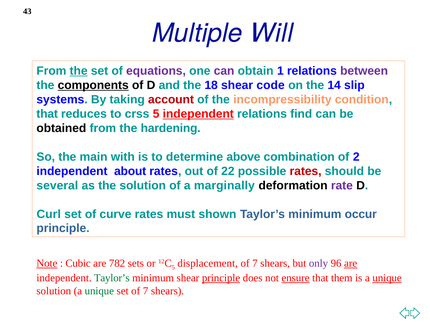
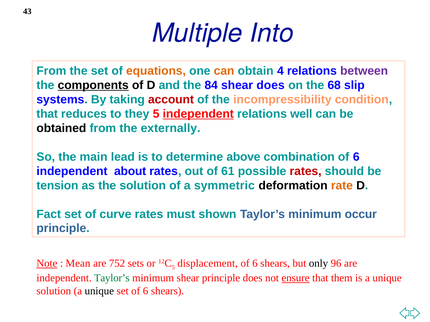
Will: Will -> Into (272, 33)
the underline: present -> none (79, 71)
equations colour: purple -> orange (156, 71)
can colour: purple -> orange (224, 71)
1: 1 -> 4 (280, 71)
18: 18 -> 84 (211, 85)
shear code: code -> does (271, 85)
14: 14 -> 68 (334, 85)
crss: crss -> they (137, 114)
find: find -> well (301, 114)
hardening: hardening -> externally (171, 128)
with: with -> lead (123, 157)
combination of 2: 2 -> 6 (356, 157)
22: 22 -> 61 (228, 171)
several: several -> tension (57, 186)
marginally: marginally -> symmetric (224, 186)
rate colour: purple -> orange (342, 186)
Curl: Curl -> Fact (49, 214)
Cubic: Cubic -> Mean (78, 264)
782: 782 -> 752 (117, 264)
7: 7 -> 6 (255, 264)
only colour: purple -> black (318, 264)
are underline: present -> none (351, 264)
principle underline: present -> none (221, 278)
unique underline: present -> none (387, 278)
unique colour: green -> black (99, 291)
set of 7: 7 -> 6 (146, 291)
